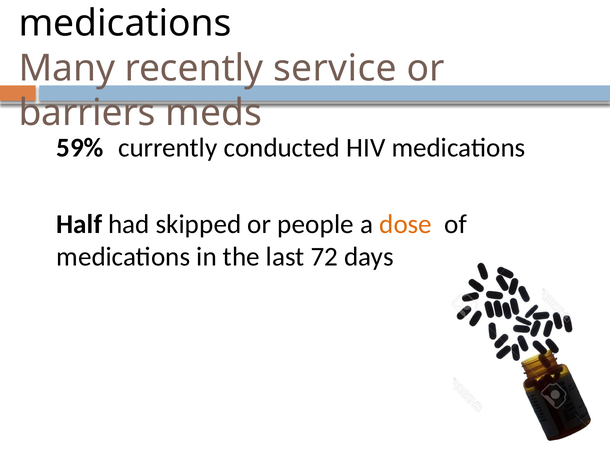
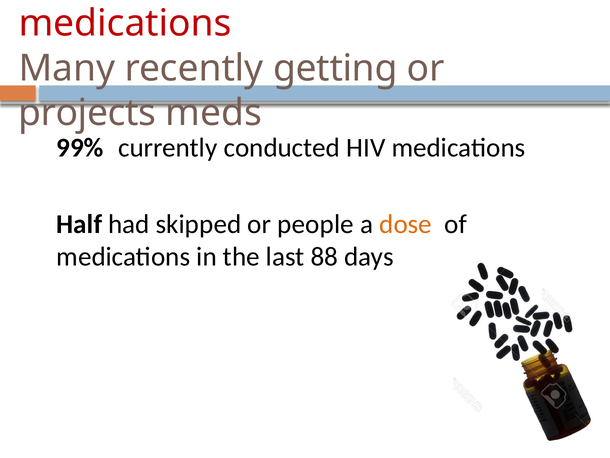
medications colour: black -> red (125, 24)
service: service -> getting (335, 68)
barriers: barriers -> projects (87, 113)
59%: 59% -> 99% (80, 147)
72: 72 -> 88 (324, 257)
